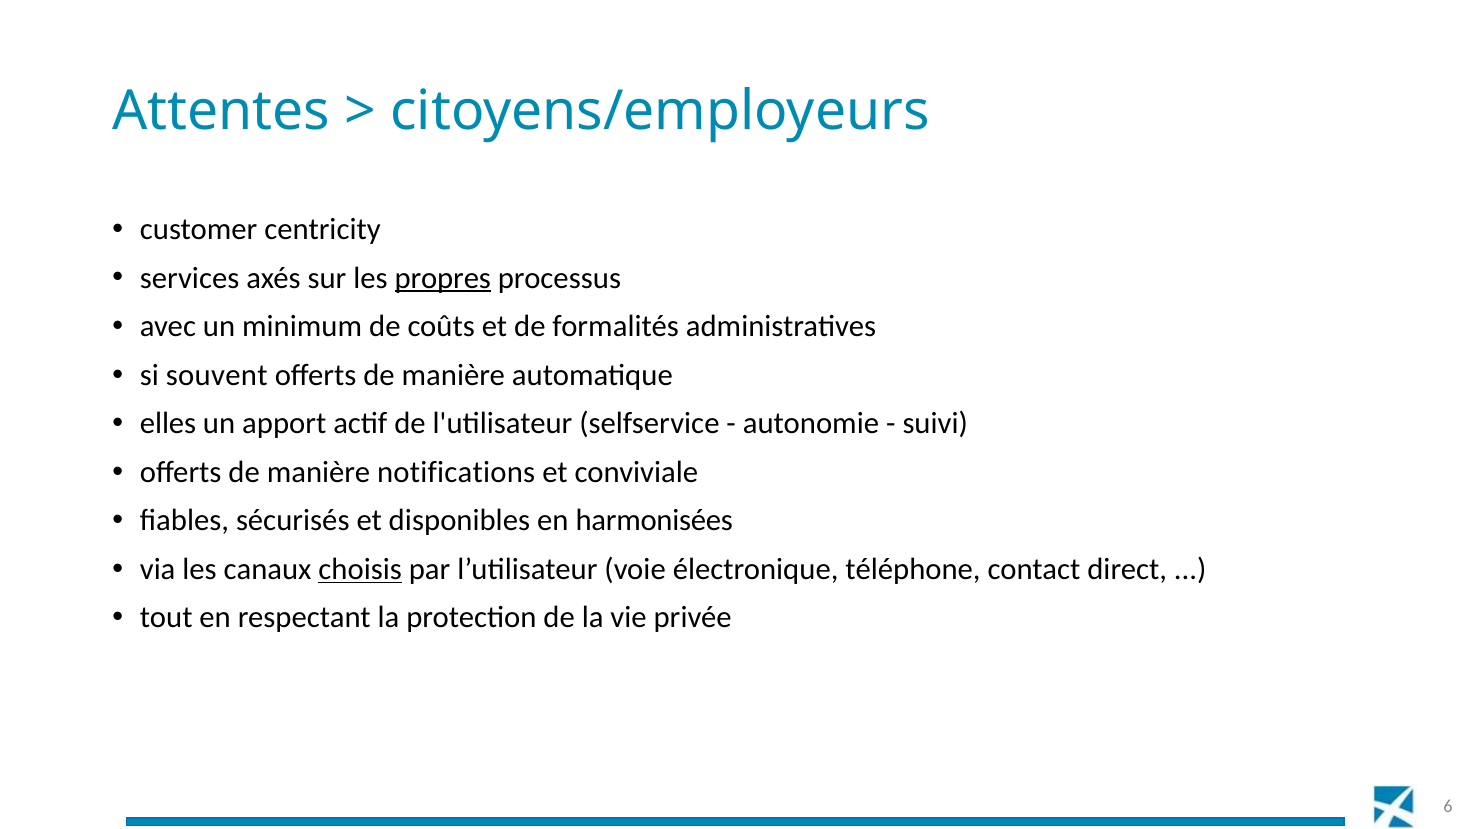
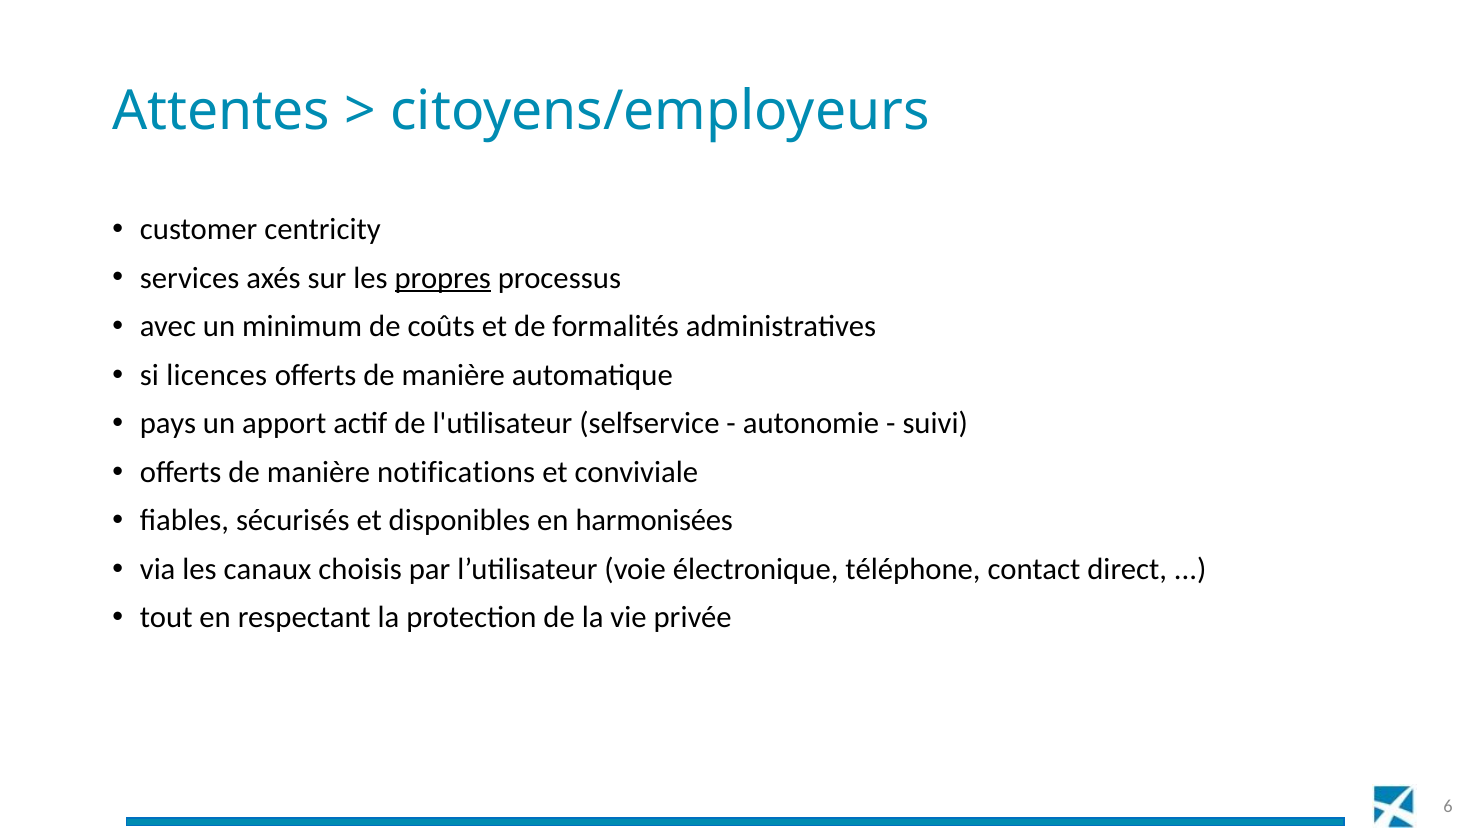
souvent: souvent -> licences (217, 375)
elles: elles -> pays (168, 423)
choisis underline: present -> none (360, 569)
